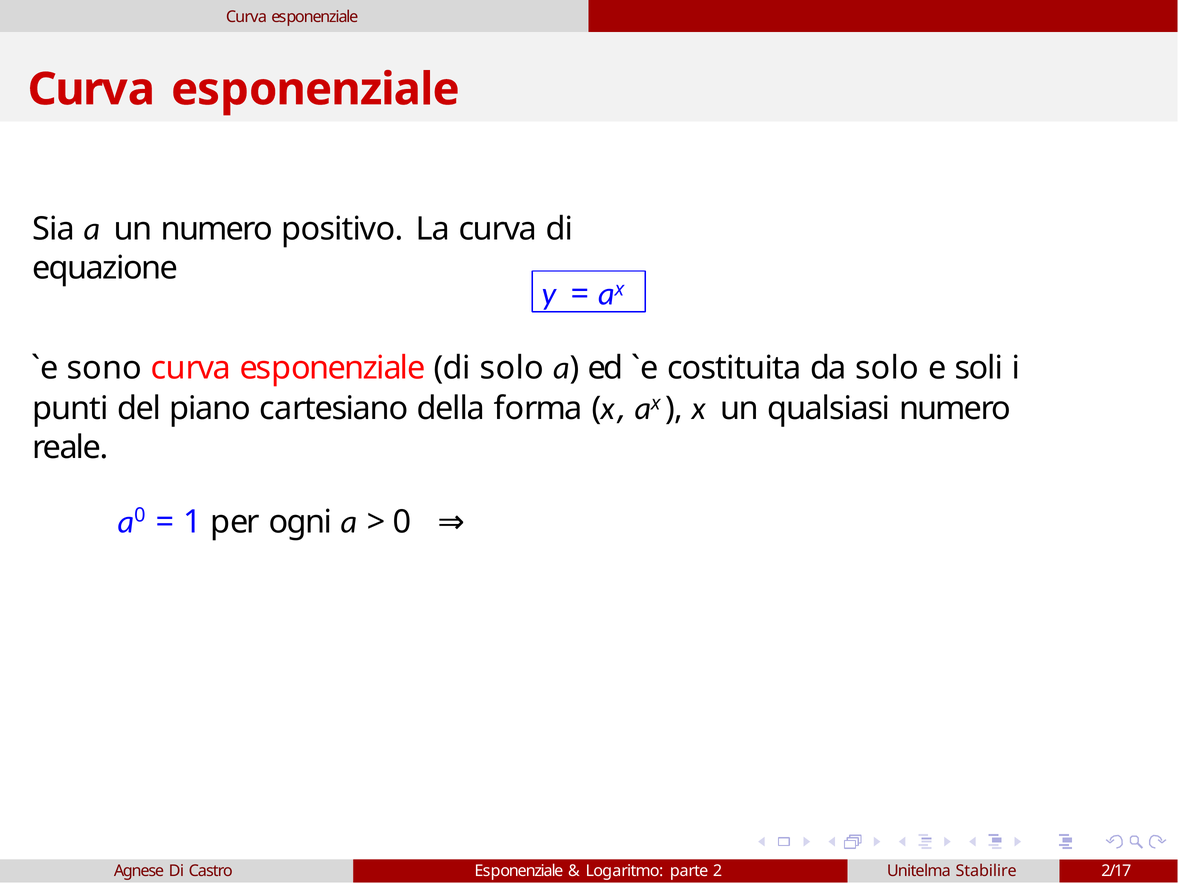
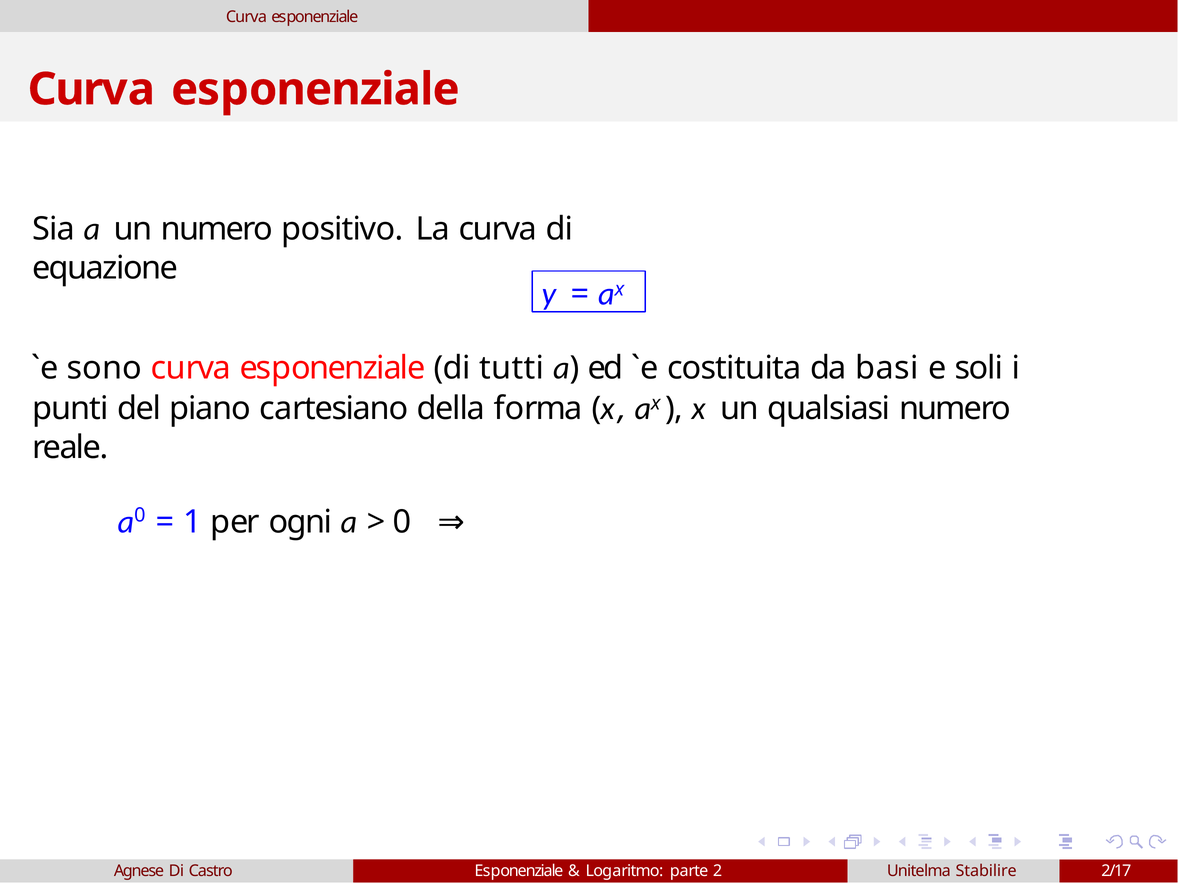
di solo: solo -> tutti (512, 368)
da solo: solo -> basi (887, 368)
